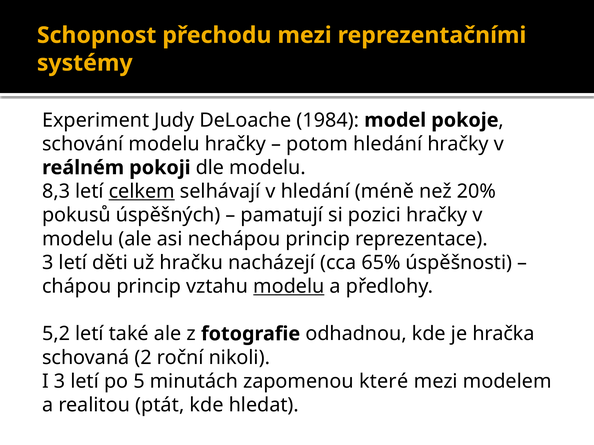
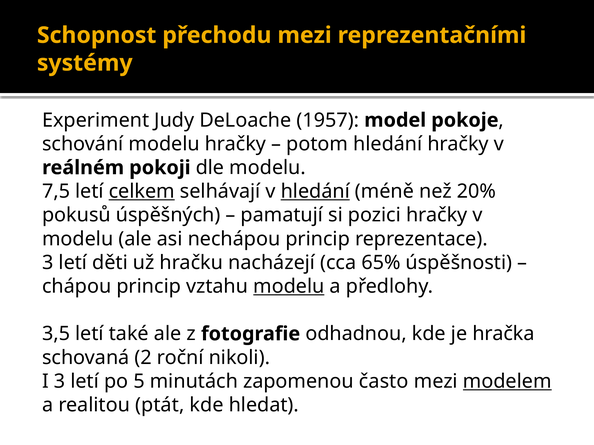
1984: 1984 -> 1957 (328, 120)
8,3: 8,3 -> 7,5 (56, 192)
hledání underline: none -> present (315, 192)
5,2: 5,2 -> 3,5 (56, 334)
které: které -> často (384, 382)
modelem underline: none -> present (507, 382)
